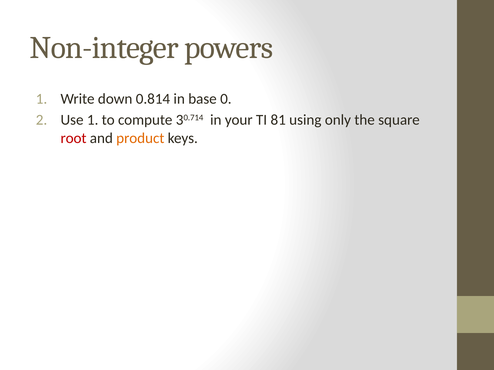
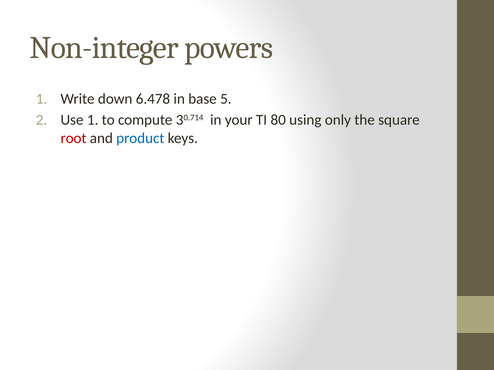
0.814: 0.814 -> 6.478 (153, 99)
0: 0 -> 5 (226, 99)
81: 81 -> 80 (278, 120)
product colour: orange -> blue (140, 138)
